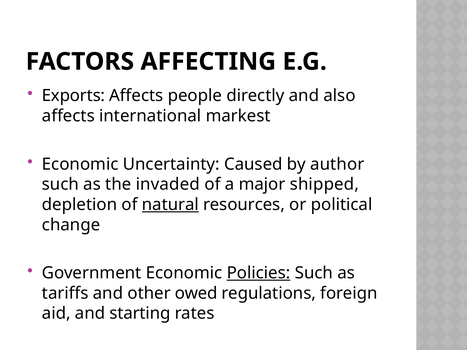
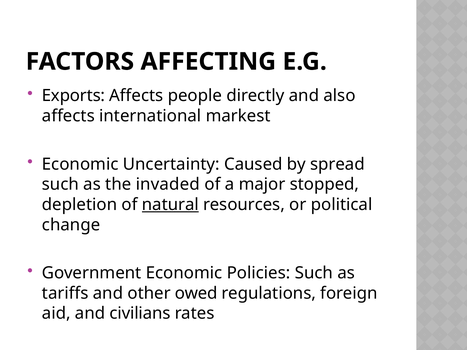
author: author -> spread (337, 164)
shipped: shipped -> stopped (324, 184)
Policies underline: present -> none (259, 273)
starting: starting -> civilians (140, 314)
